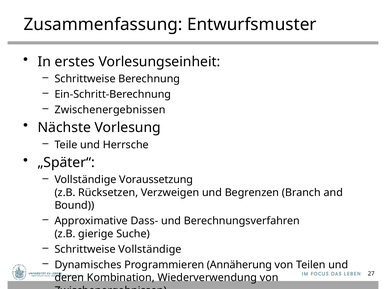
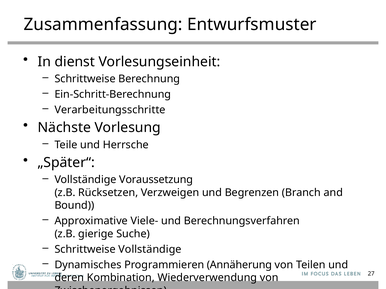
erstes: erstes -> dienst (75, 62)
Zwischenergebnissen: Zwischenergebnissen -> Verarbeitungsschritte (110, 110)
Dass-: Dass- -> Viele- (144, 221)
